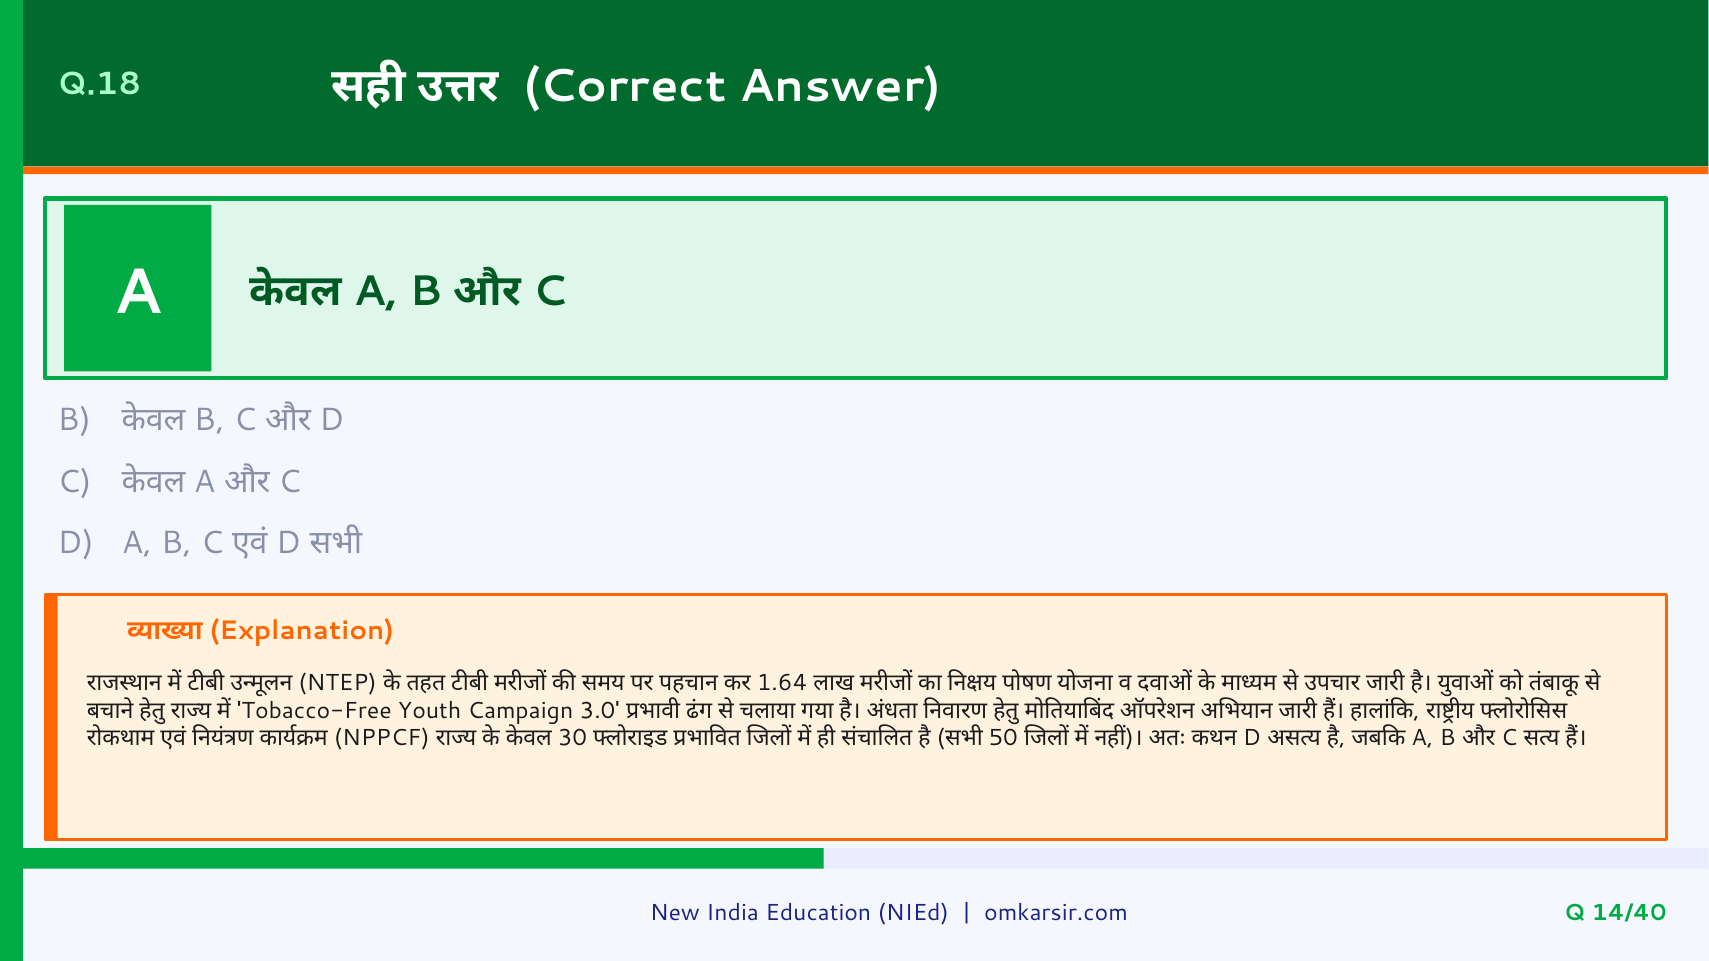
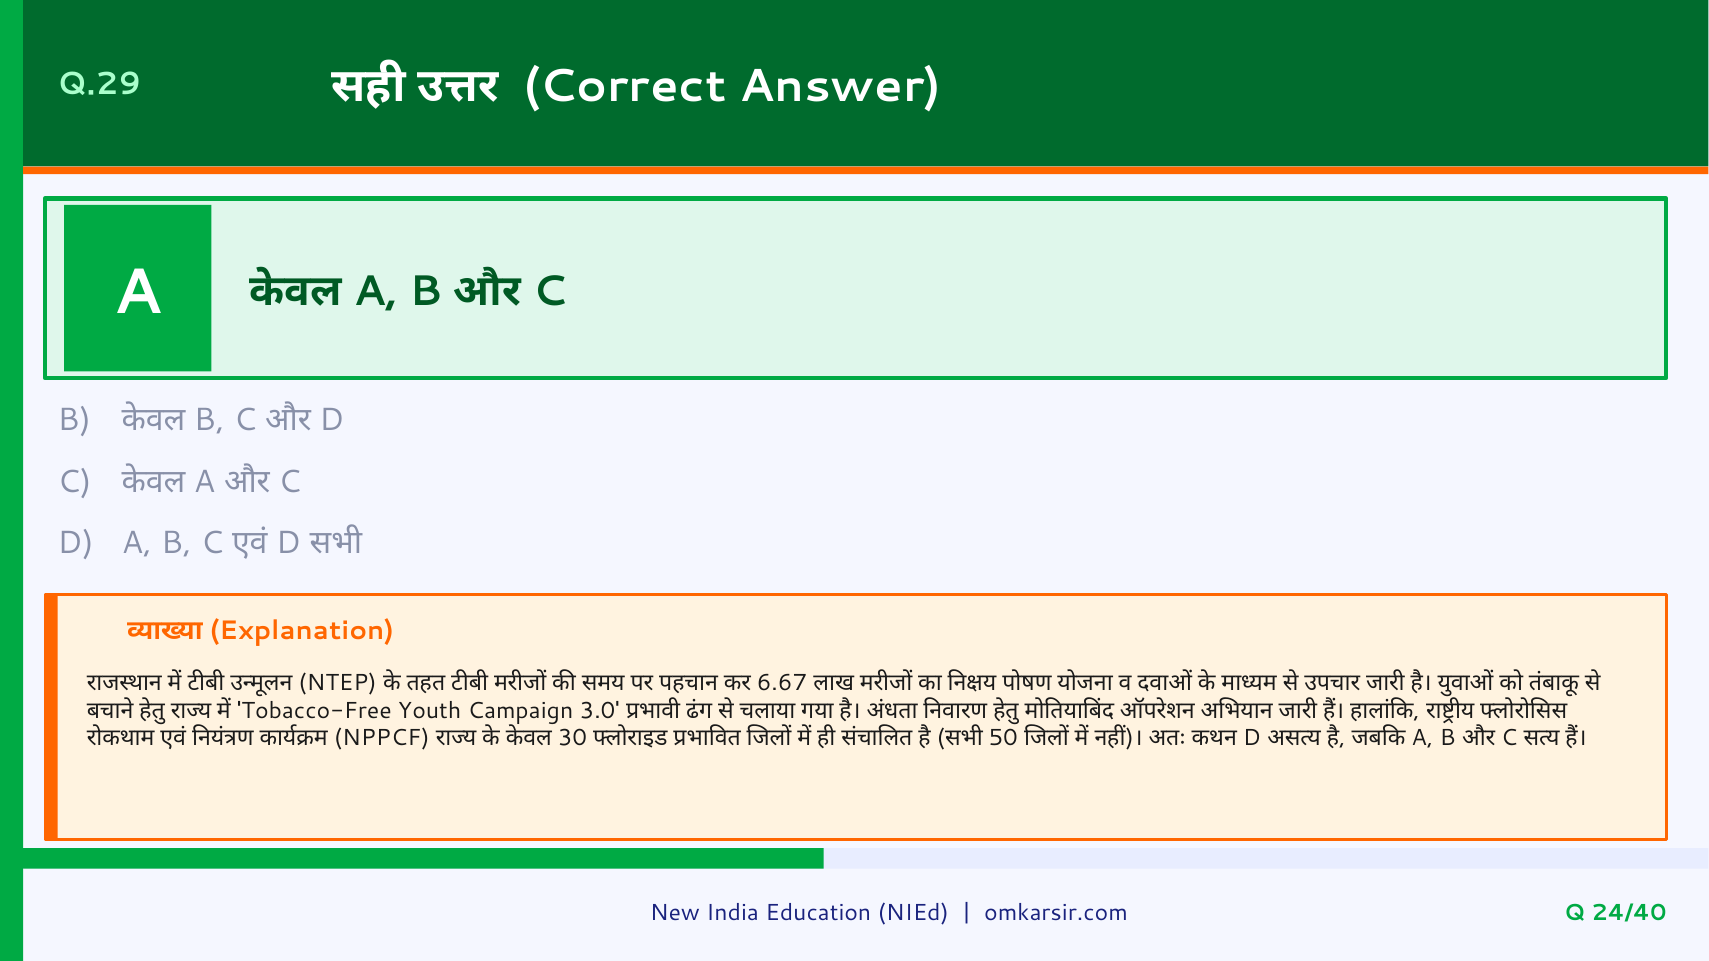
Q.18: Q.18 -> Q.29 (99, 84)
1.64: 1.64 -> 6.67 (782, 683)
14/40: 14/40 -> 24/40 (1629, 913)
